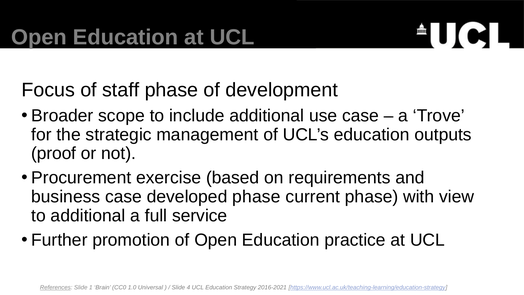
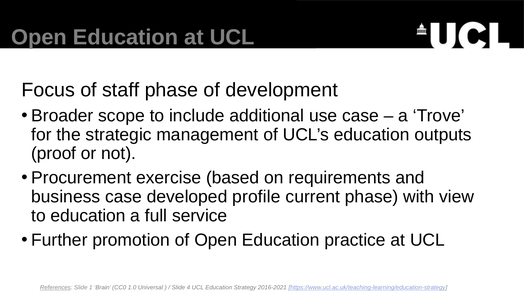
developed phase: phase -> profile (256, 197)
to additional: additional -> education (88, 215)
